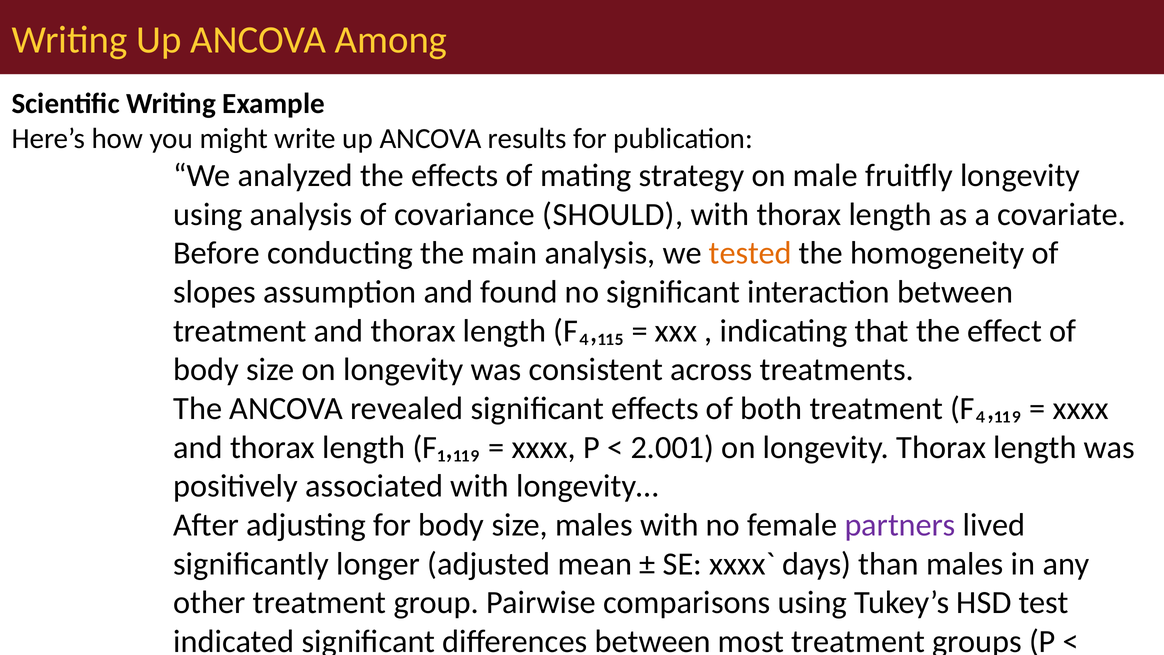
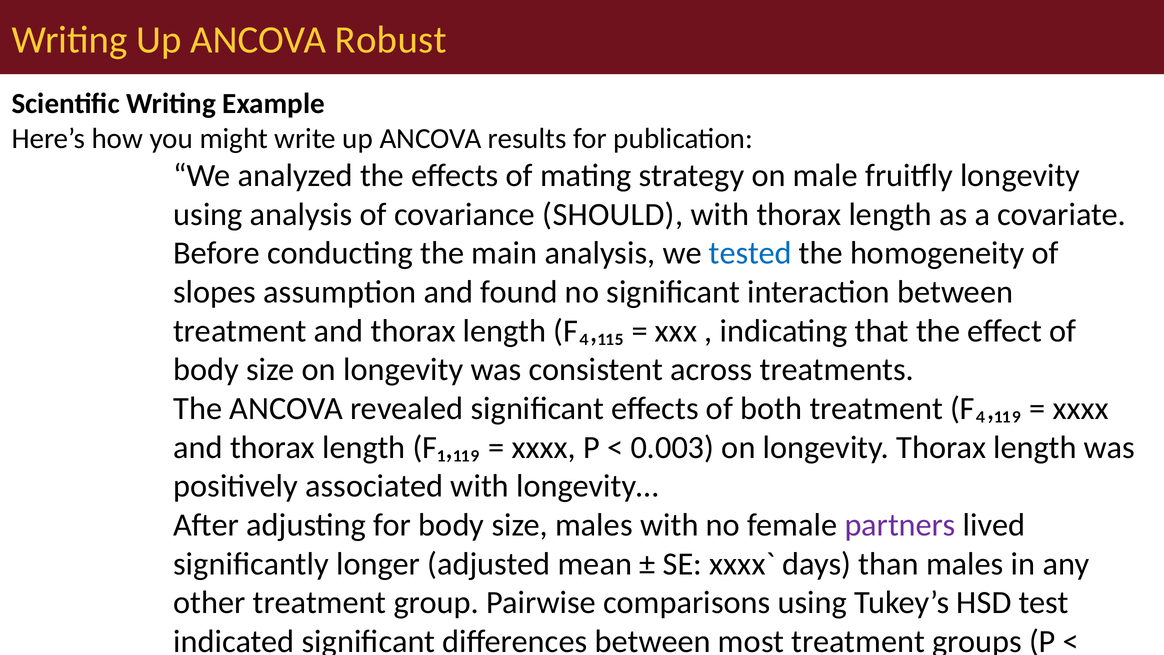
Among: Among -> Robust (391, 40)
tested colour: orange -> blue (750, 253)
2.001: 2.001 -> 0.003 (672, 447)
